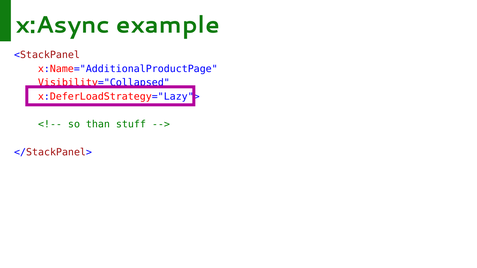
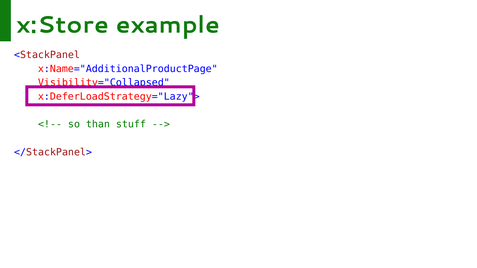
x:Async: x:Async -> x:Store (62, 25)
